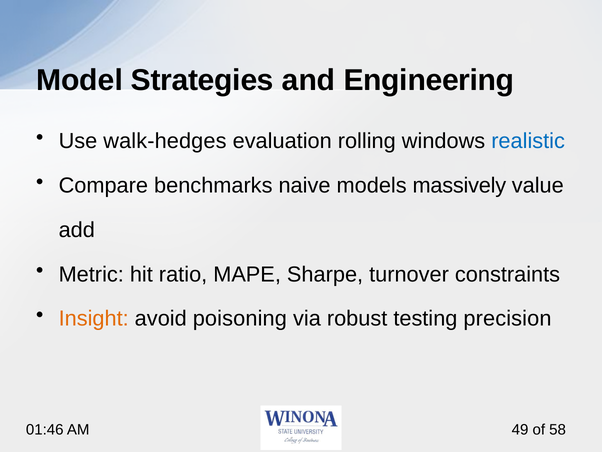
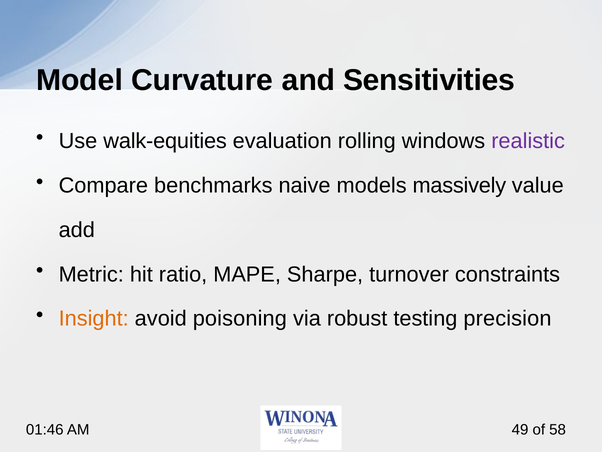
Strategies: Strategies -> Curvature (202, 80)
Engineering: Engineering -> Sensitivities (429, 80)
walk‑hedges: walk‑hedges -> walk‑equities (165, 141)
realistic colour: blue -> purple (528, 141)
